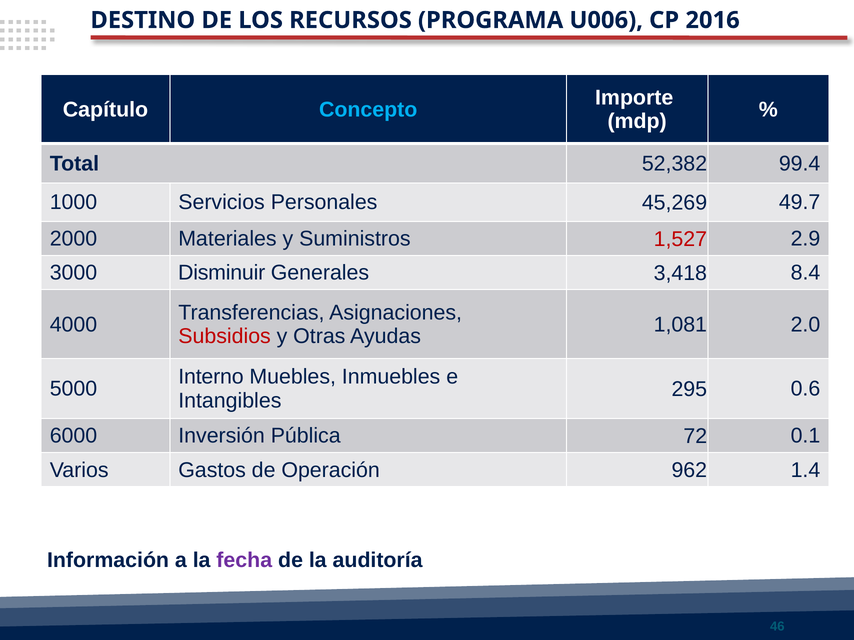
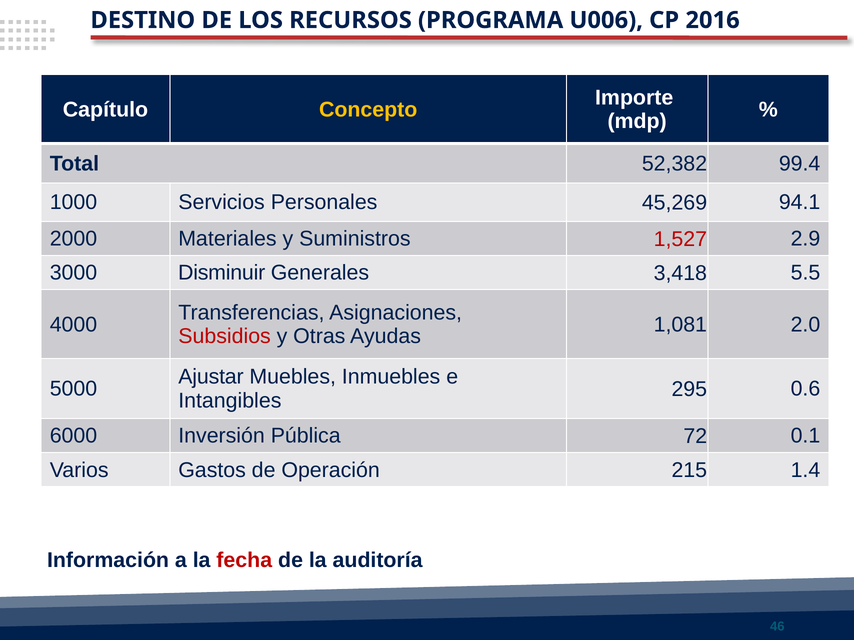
Concepto colour: light blue -> yellow (368, 110)
49.7: 49.7 -> 94.1 (800, 203)
8.4: 8.4 -> 5.5 (806, 273)
Interno: Interno -> Ajustar (211, 377)
962: 962 -> 215 (689, 471)
fecha colour: purple -> red (244, 561)
